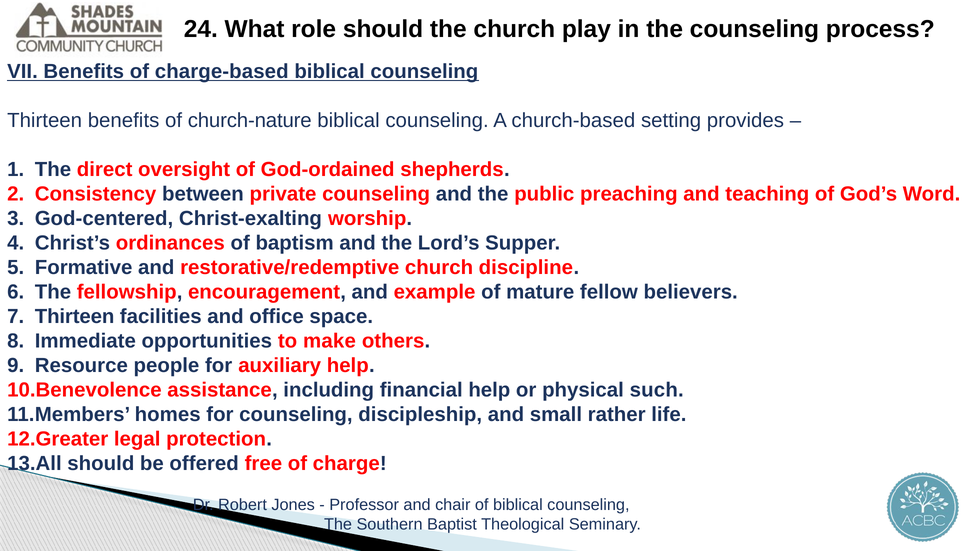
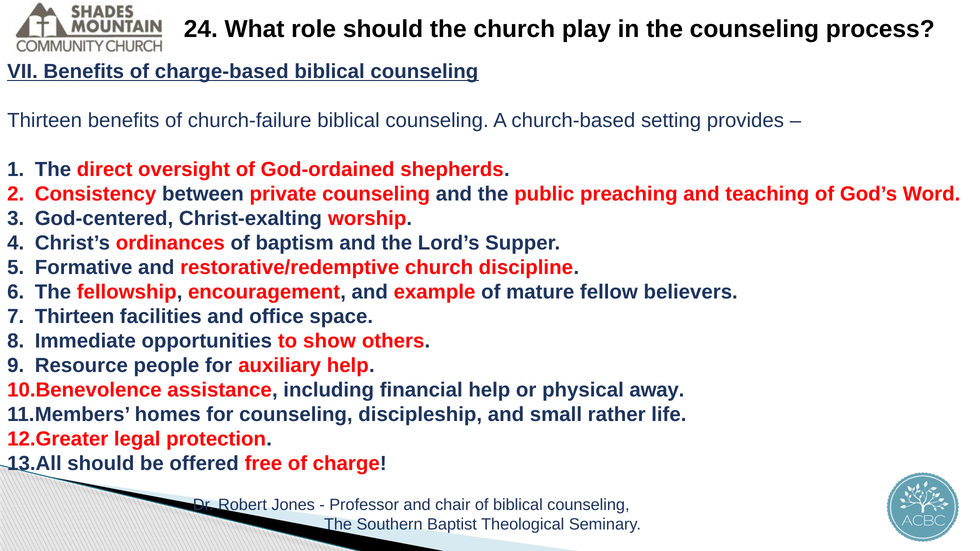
church-nature: church-nature -> church-failure (250, 120)
make: make -> show (329, 341)
such: such -> away (657, 390)
